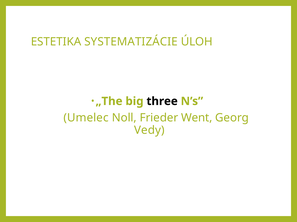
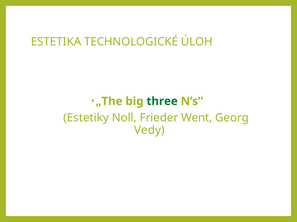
SYSTEMATIZÁCIE: SYSTEMATIZÁCIE -> TECHNOLOGICKÉ (131, 42)
three colour: black -> green (162, 102)
Umelec: Umelec -> Estetiky (86, 118)
